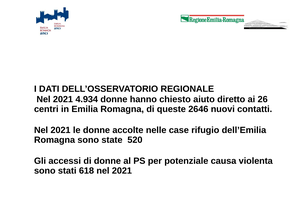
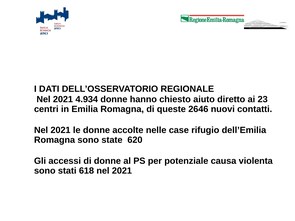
26: 26 -> 23 (263, 100)
520: 520 -> 620 (135, 140)
